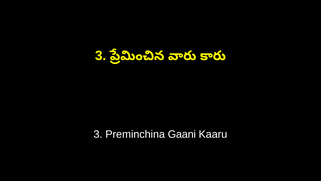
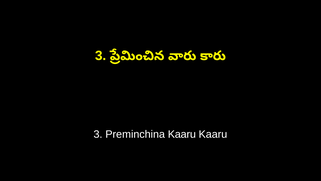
Preminchina Gaani: Gaani -> Kaaru (182, 134)
